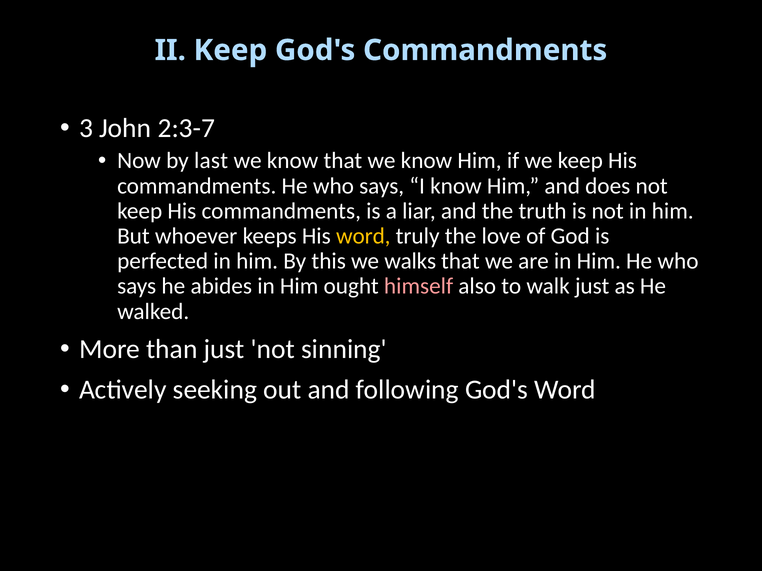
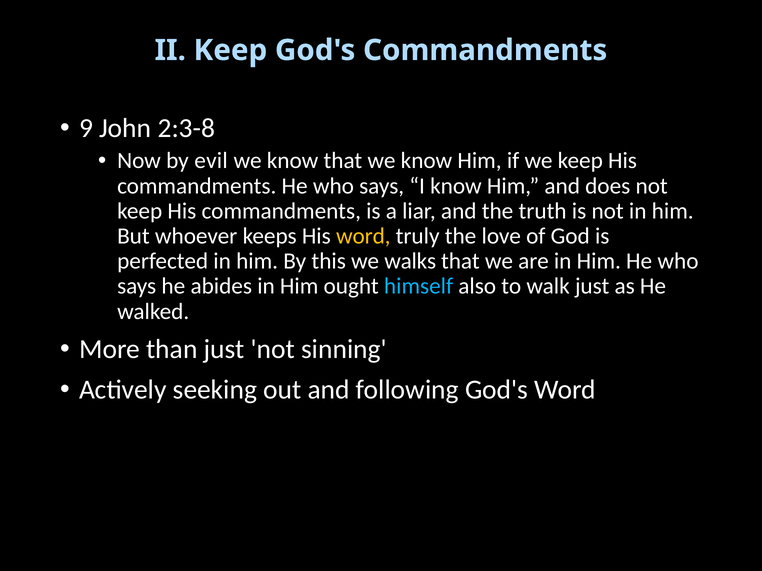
3: 3 -> 9 (86, 128)
2:3-7: 2:3-7 -> 2:3-8 (186, 128)
last: last -> evil (211, 161)
himself colour: pink -> light blue (419, 286)
